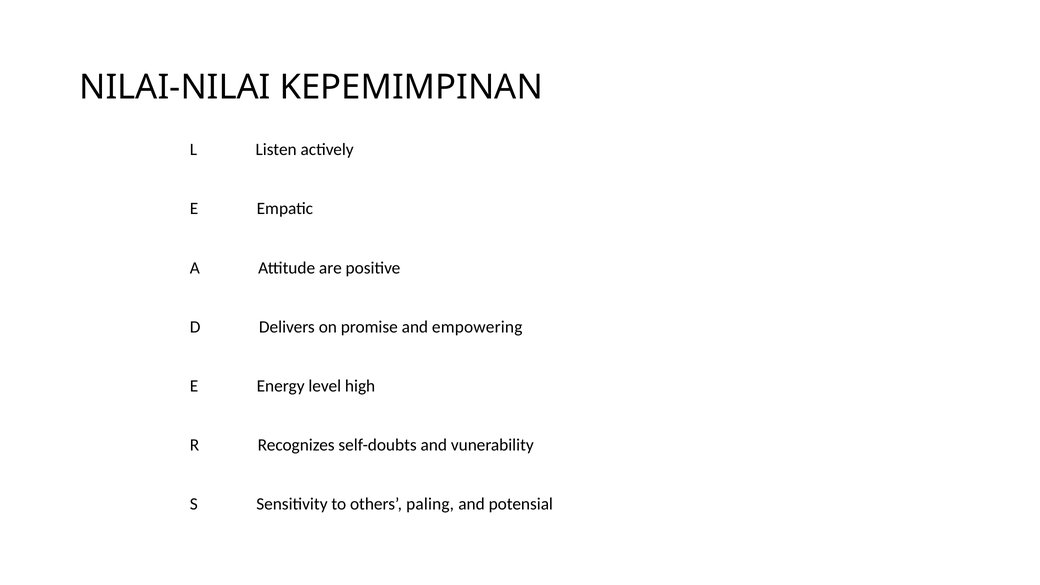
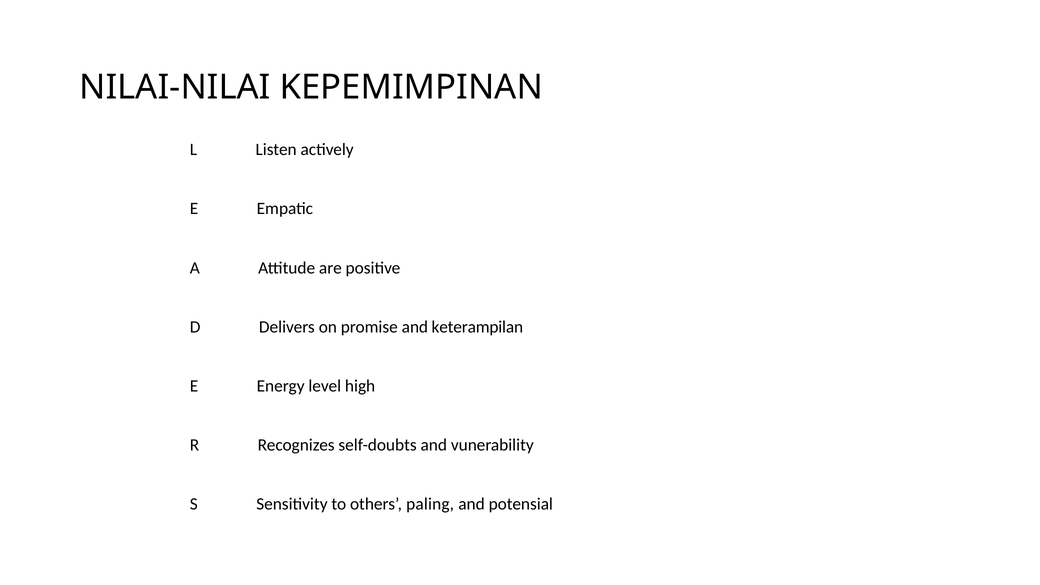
empowering: empowering -> keterampilan (477, 327)
